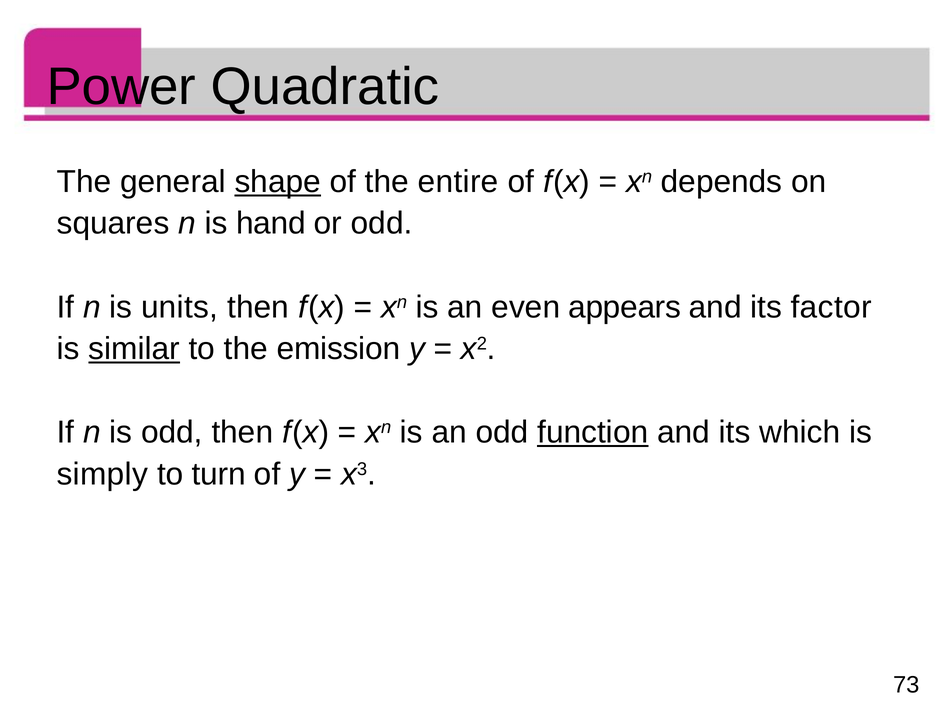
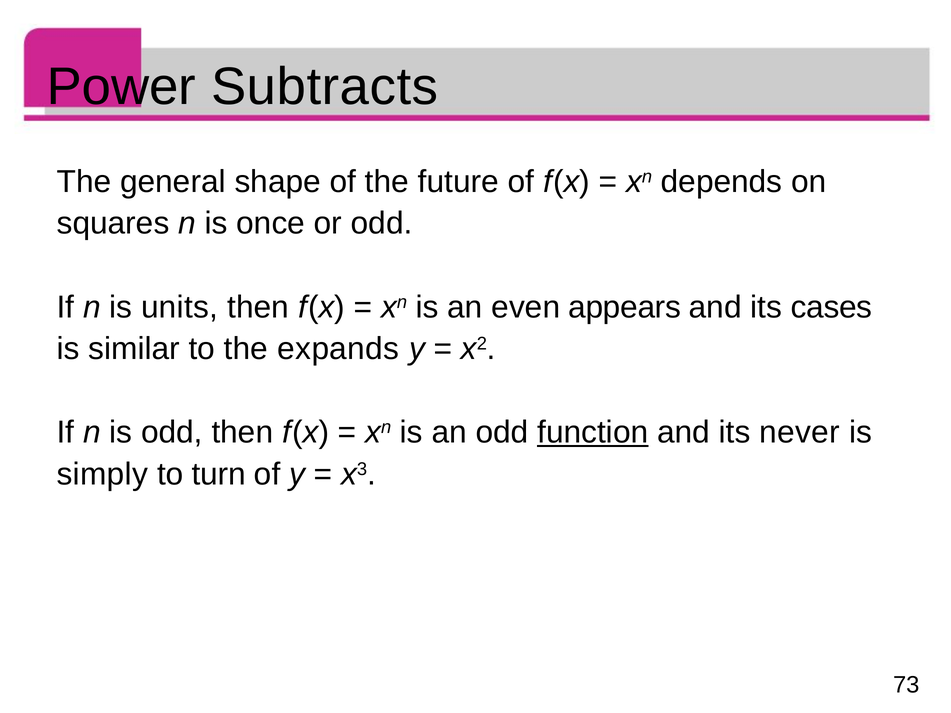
Quadratic: Quadratic -> Subtracts (325, 87)
shape underline: present -> none (278, 182)
entire: entire -> future (458, 182)
hand: hand -> once (271, 224)
factor: factor -> cases (832, 307)
similar underline: present -> none (134, 349)
emission: emission -> expands (338, 349)
which: which -> never (800, 433)
